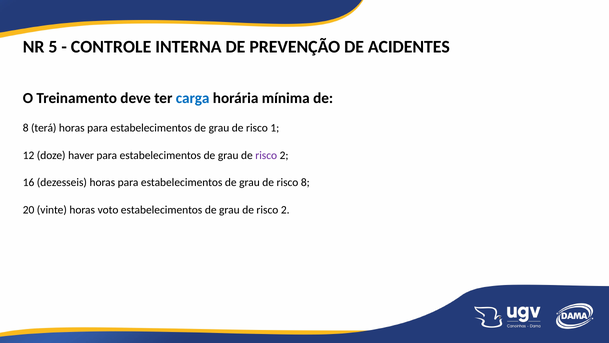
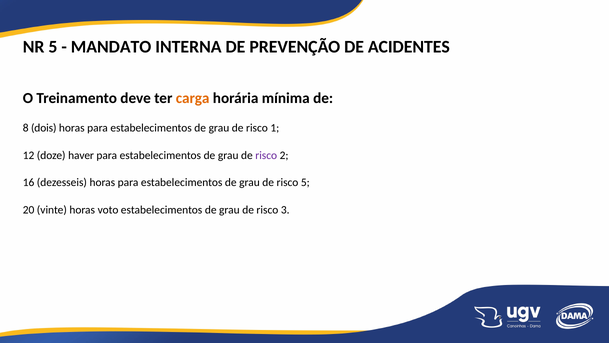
CONTROLE: CONTROLE -> MANDATO (111, 47)
carga colour: blue -> orange (193, 98)
terá: terá -> dois (44, 128)
risco 8: 8 -> 5 (305, 182)
2: 2 -> 3 (285, 210)
